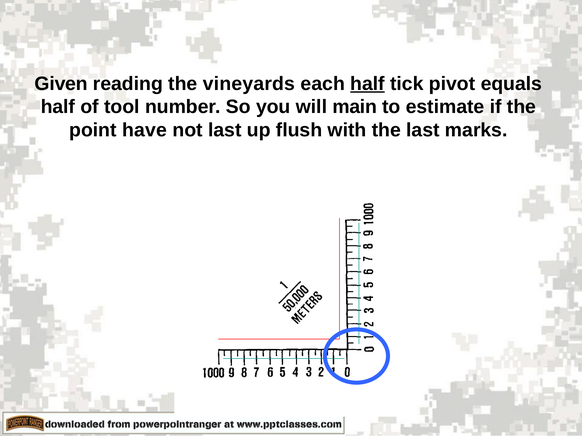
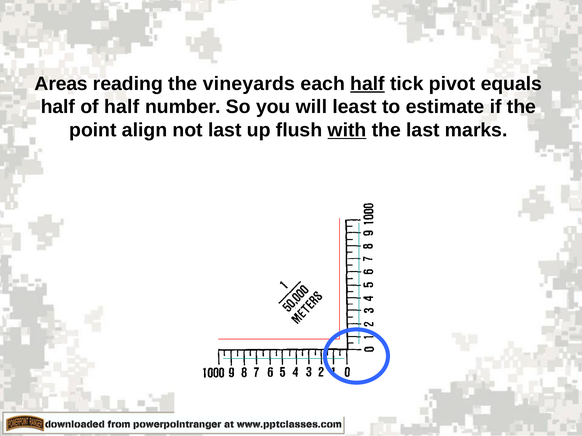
Given: Given -> Areas (61, 84)
of tool: tool -> half (122, 107)
main: main -> least (355, 107)
have: have -> align (145, 130)
with underline: none -> present (347, 130)
